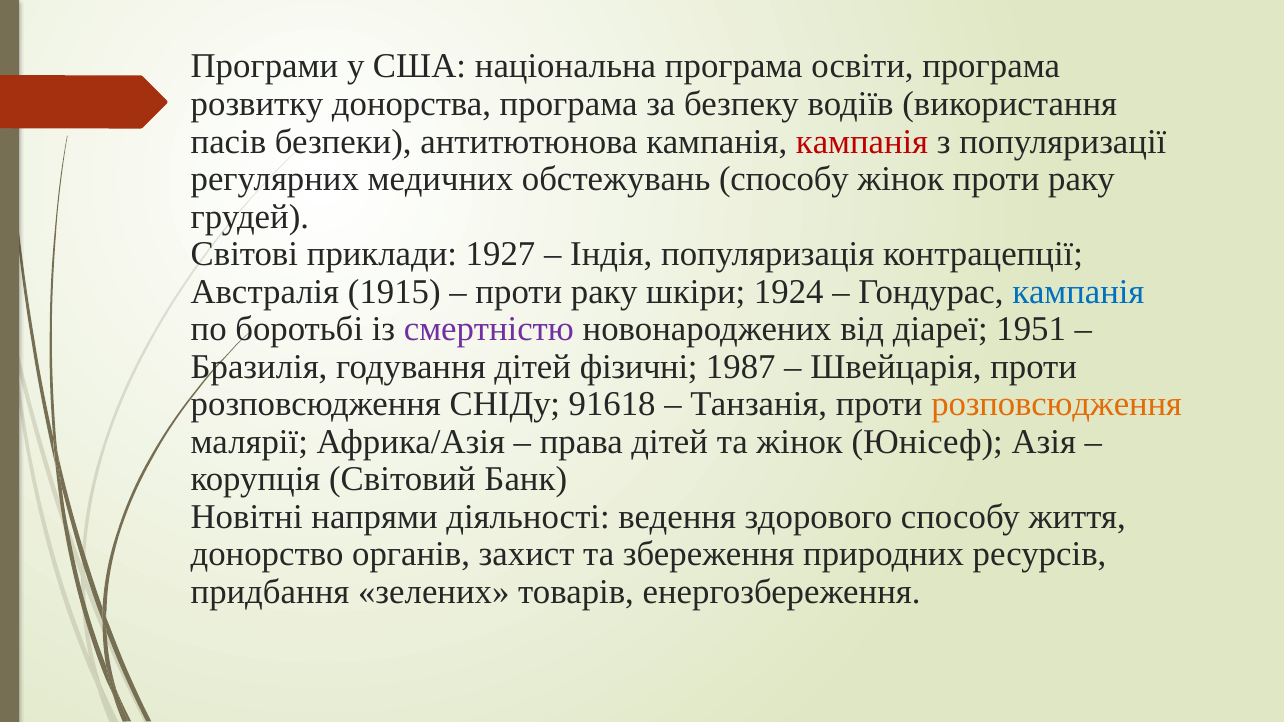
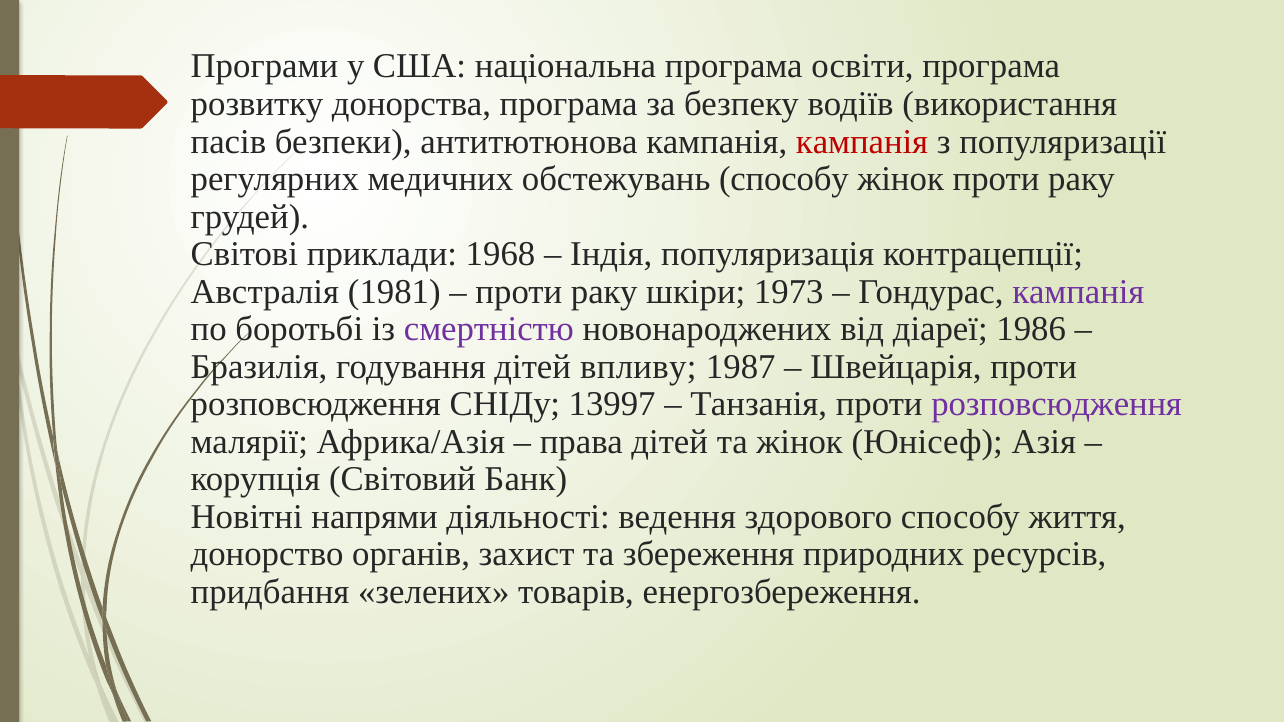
1927: 1927 -> 1968 (501, 254)
1915: 1915 -> 1981 (394, 292)
1924: 1924 -> 1973 (789, 292)
кампанія colour: blue -> purple (1078, 292)
1951: 1951 -> 1986 (1031, 329)
фізичні: фізичні -> впливу (638, 367)
91618: 91618 -> 13997 (612, 404)
розповсюдження colour: orange -> purple (1057, 404)
